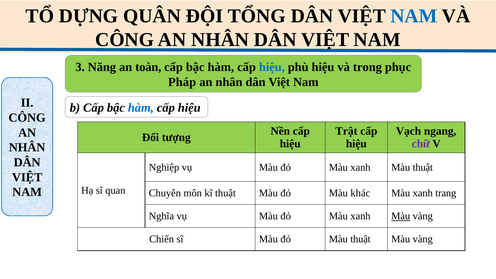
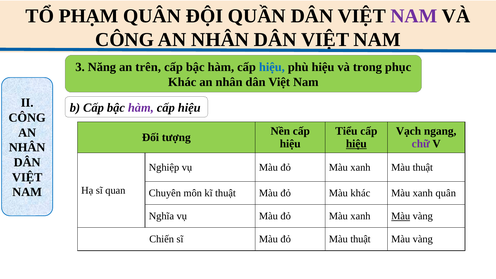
DỰNG: DỰNG -> PHẠM (89, 16)
TỔNG: TỔNG -> QUẦN (257, 16)
NAM colour: blue -> purple (414, 16)
toàn: toàn -> trên (148, 67)
Pháp: Pháp -> Khác (182, 82)
hàm colour: blue -> purple (141, 108)
Trật: Trật -> Tiểu (346, 131)
hiệu underline: none -> present (356, 144)
xanh trang: trang -> quân (446, 193)
